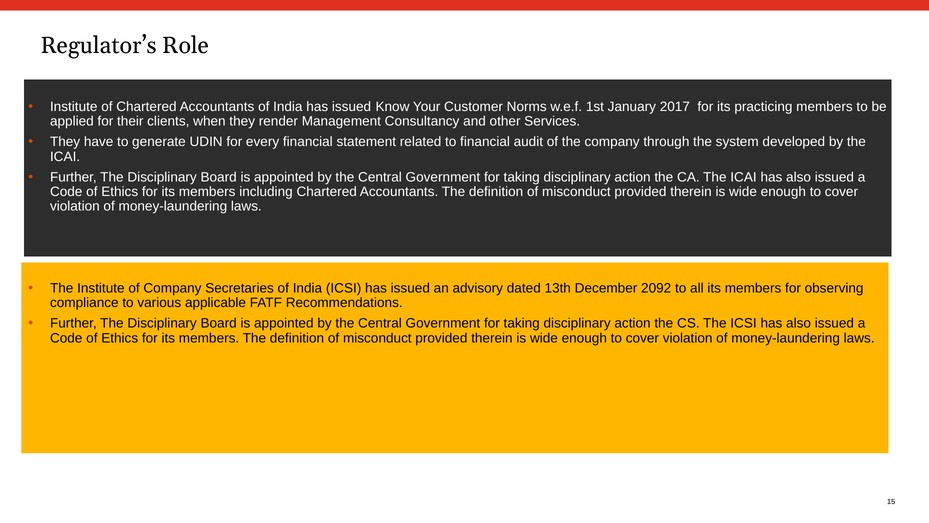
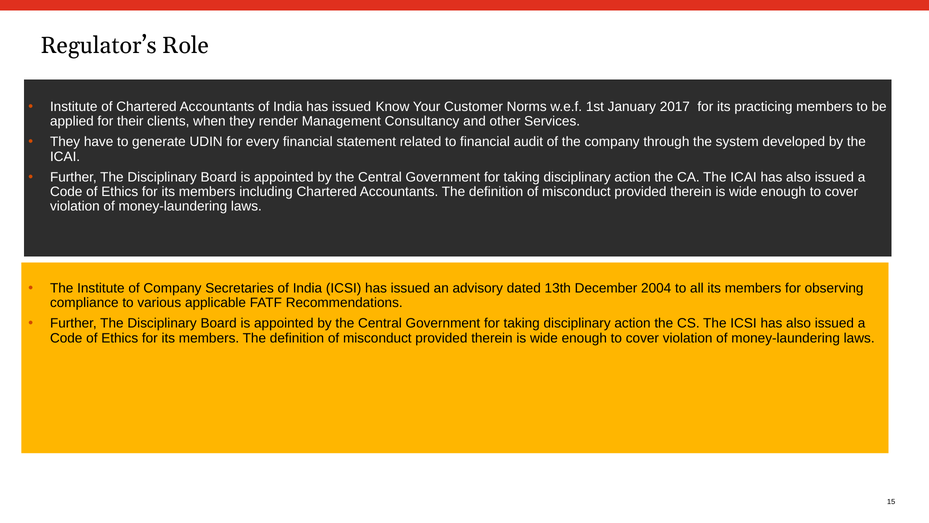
2092: 2092 -> 2004 (656, 288)
